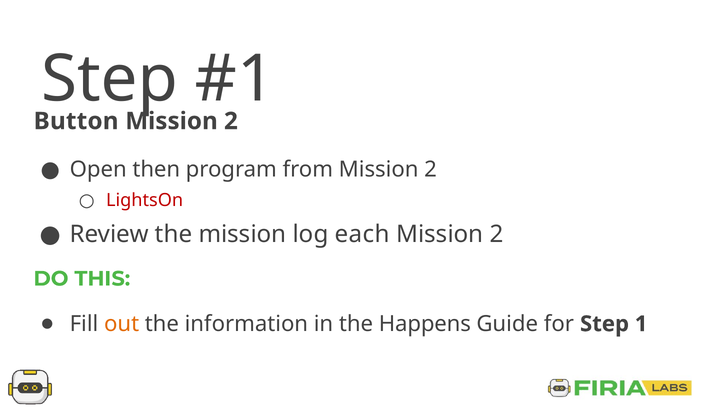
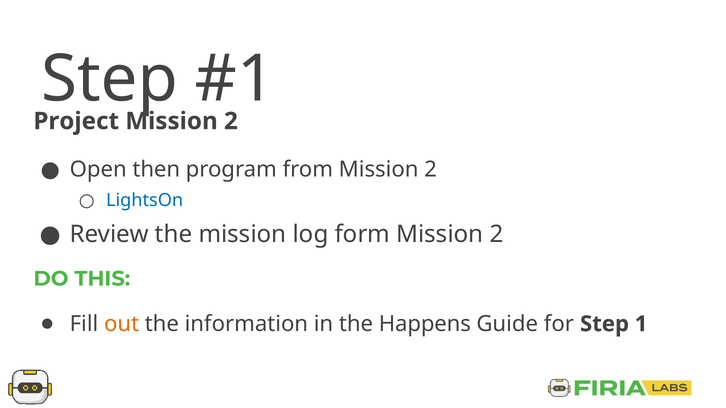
Button: Button -> Project (76, 121)
LightsOn colour: red -> blue (145, 200)
each: each -> form (362, 235)
